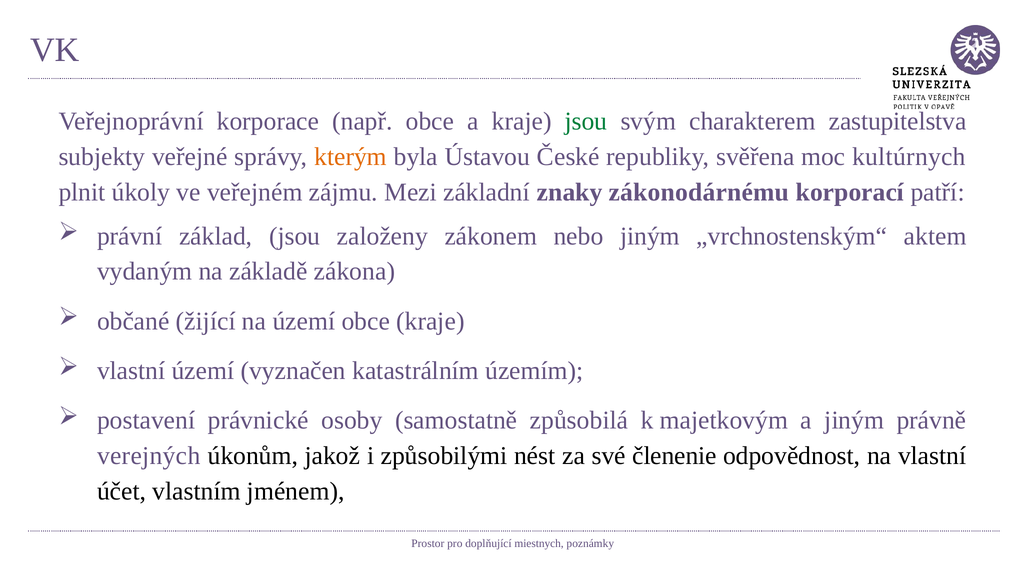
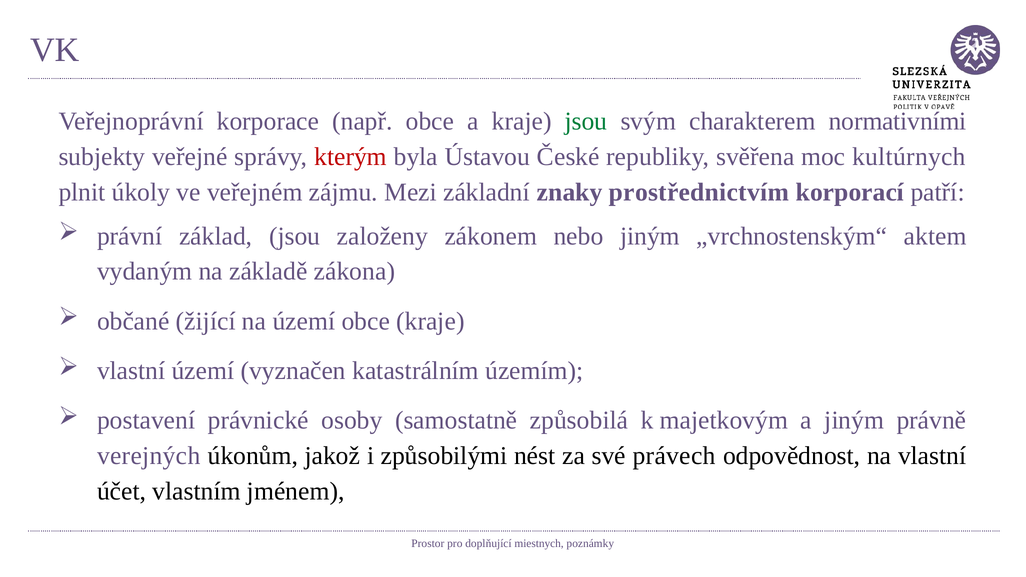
zastupitelstva: zastupitelstva -> normativními (898, 121)
kterým colour: orange -> red (351, 157)
zákonodárnému: zákonodárnému -> prostřednictvím (699, 192)
členenie: členenie -> právech (674, 456)
